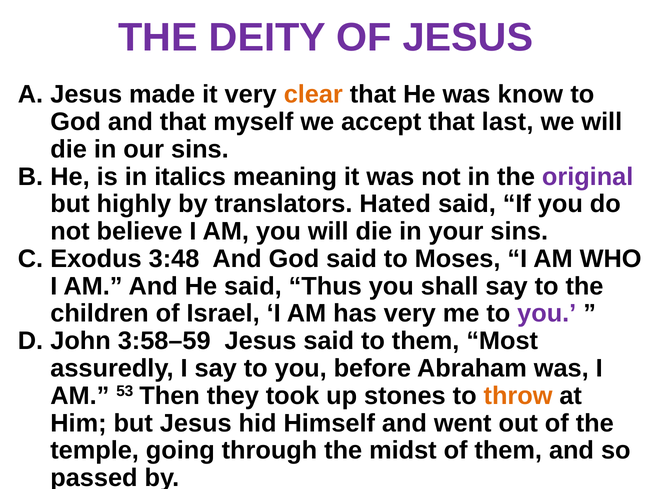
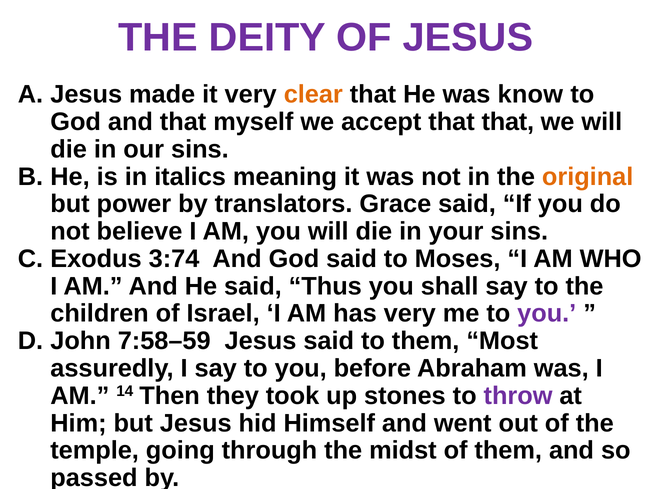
that last: last -> that (508, 122)
original colour: purple -> orange (588, 177)
highly: highly -> power (134, 204)
Hated: Hated -> Grace (395, 204)
3:48: 3:48 -> 3:74 (174, 259)
3:58–59: 3:58–59 -> 7:58–59 (164, 341)
53: 53 -> 14 (125, 391)
throw colour: orange -> purple (518, 396)
